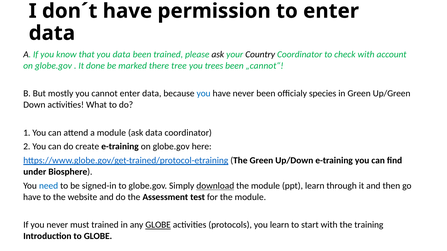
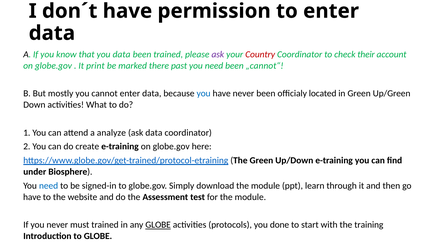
ask colour: black -> purple (218, 55)
Country colour: black -> red (260, 55)
check with: with -> their (366, 55)
done: done -> print (95, 66)
tree: tree -> past (179, 66)
trees: trees -> need (214, 66)
species: species -> located (323, 94)
a module: module -> analyze (111, 133)
download underline: present -> none (215, 186)
you learn: learn -> done (280, 225)
